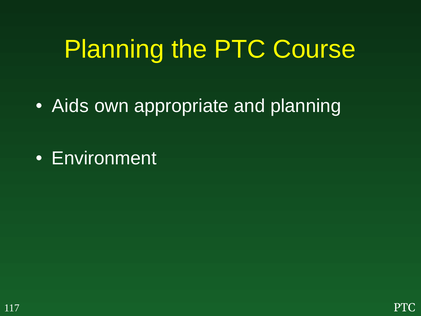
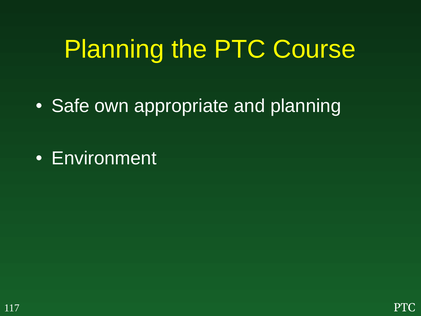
Aids: Aids -> Safe (71, 106)
